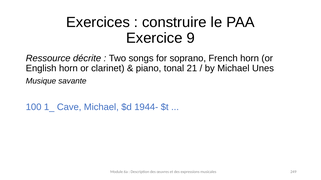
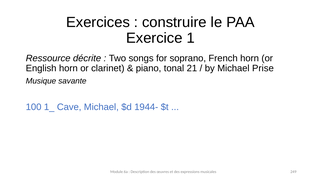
9: 9 -> 1 (191, 38)
Unes: Unes -> Prise (263, 69)
